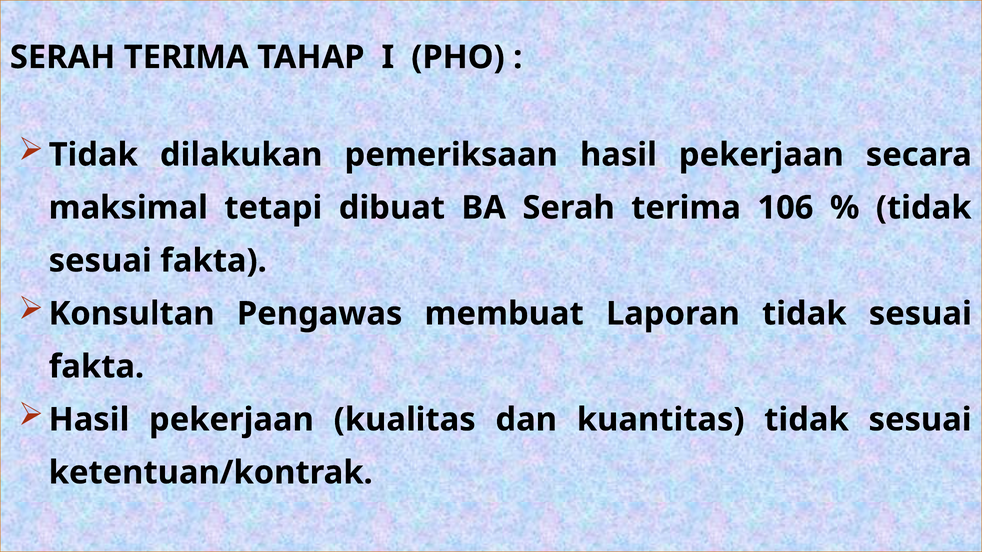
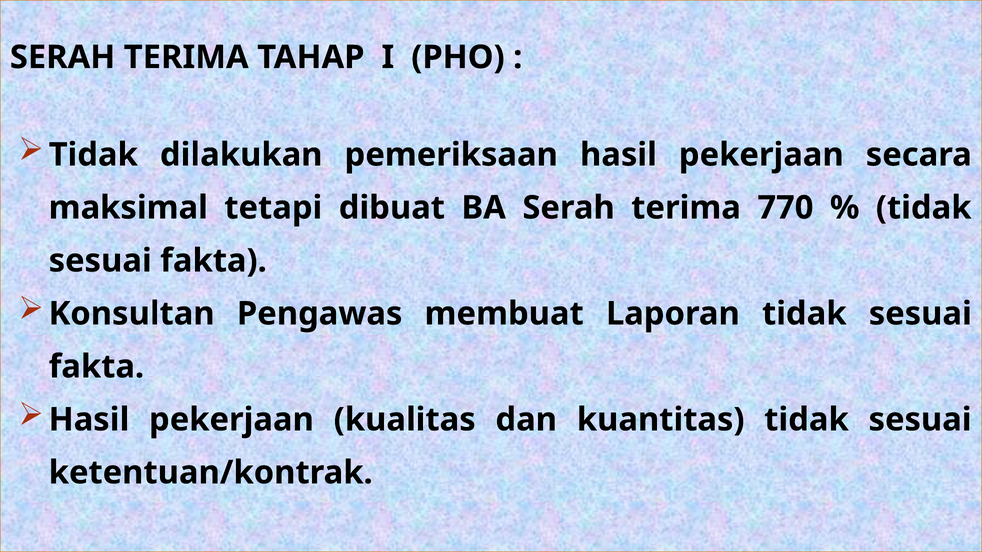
106: 106 -> 770 (785, 208)
